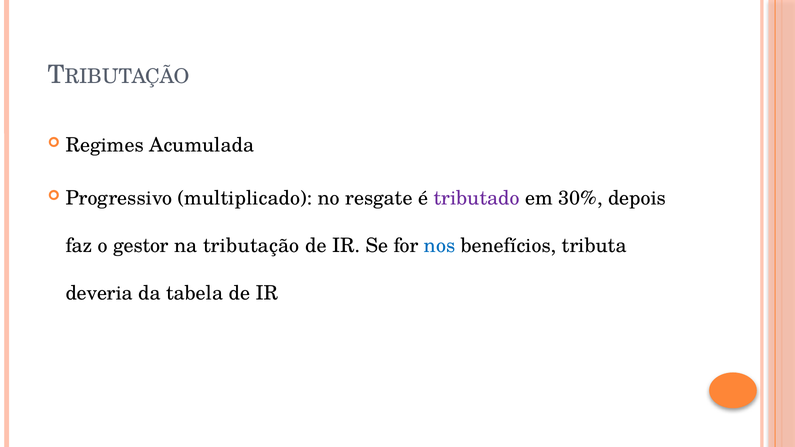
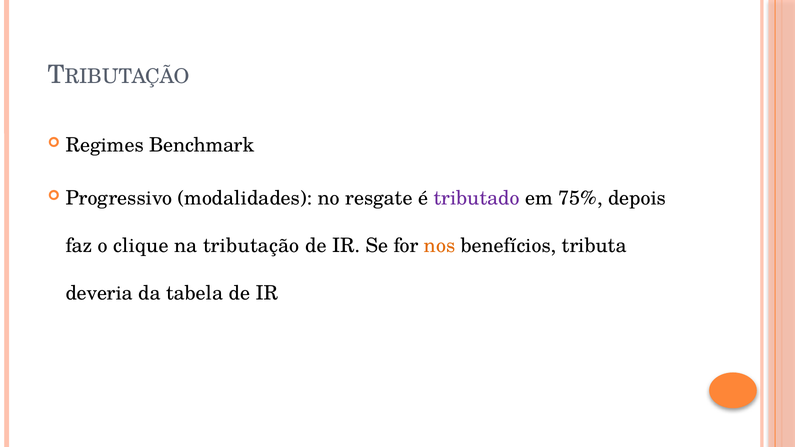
Acumulada: Acumulada -> Benchmark (202, 145)
multiplicado: multiplicado -> modalidades (245, 198)
30%: 30% -> 75% (580, 198)
gestor: gestor -> clique (141, 246)
nos colour: blue -> orange (440, 246)
